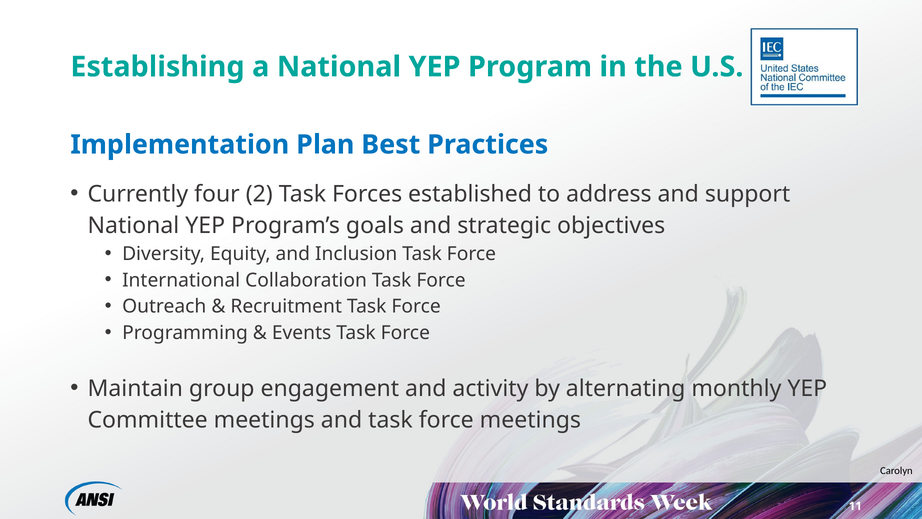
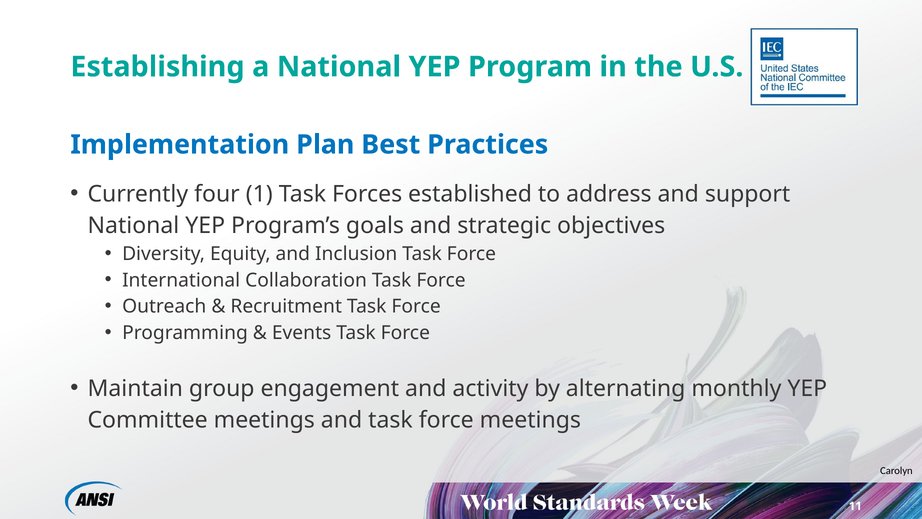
2: 2 -> 1 (259, 194)
